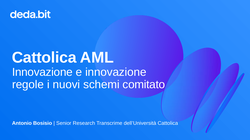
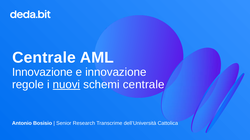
Cattolica: Cattolica -> Centrale (44, 58)
nuovi underline: none -> present (66, 85)
schemi comitato: comitato -> centrale (144, 85)
